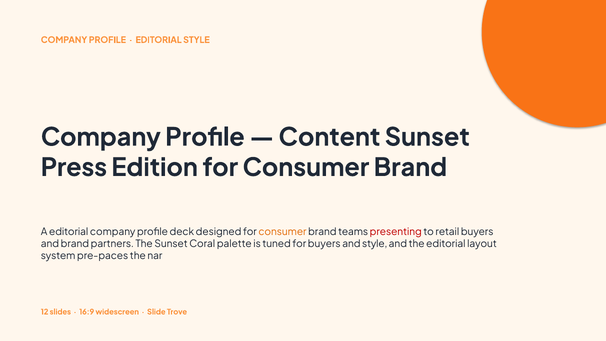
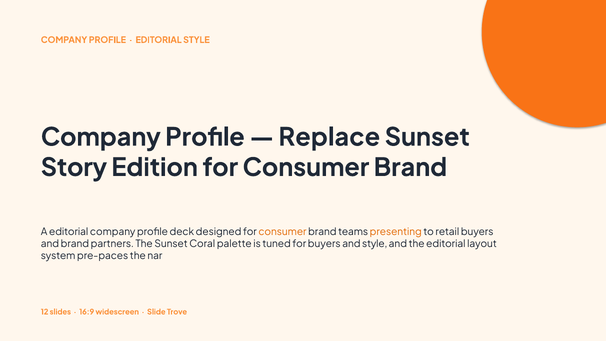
Content: Content -> Replace (329, 137)
Press: Press -> Story (74, 168)
presenting colour: red -> orange (396, 232)
